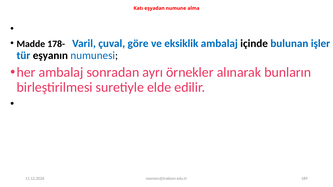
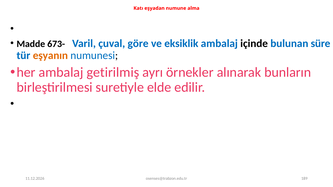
178-: 178- -> 673- (56, 44)
işler: işler -> süre (321, 43)
eşyanın colour: black -> orange (50, 55)
sonradan: sonradan -> getirilmiş (113, 72)
